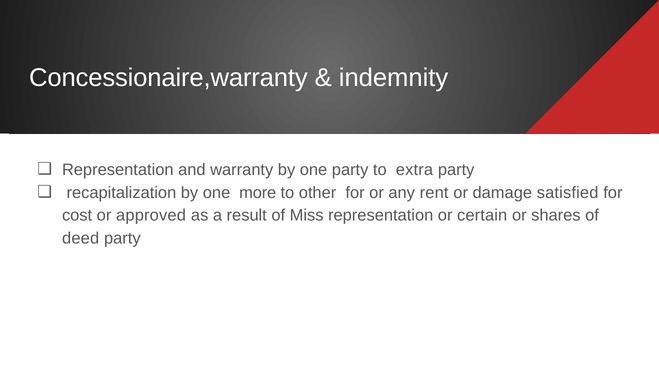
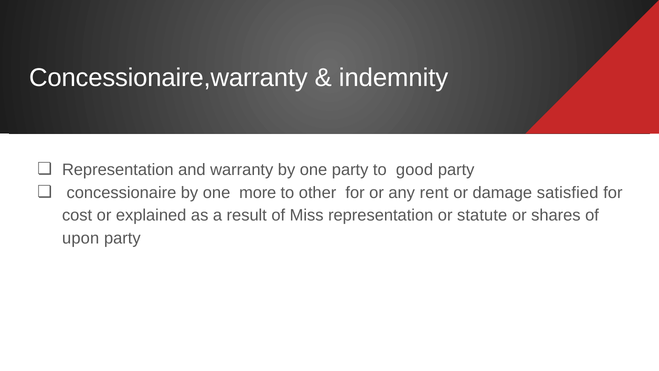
extra: extra -> good (414, 170)
recapitalization: recapitalization -> concessionaire (121, 192)
approved: approved -> explained (151, 215)
certain: certain -> statute (482, 215)
deed: deed -> upon (81, 238)
